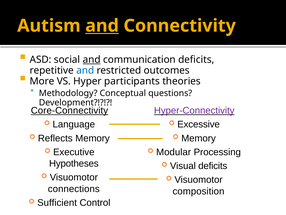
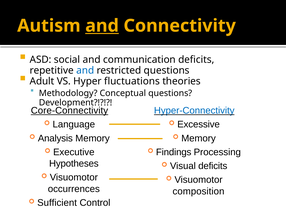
and underline: present -> none (92, 60)
restricted outcomes: outcomes -> questions (167, 70)
More: More -> Adult (42, 81)
participants: participants -> fluctuations (132, 81)
Hyper-Connectivity colour: purple -> blue (194, 110)
Reflects: Reflects -> Analysis (55, 138)
Modular: Modular -> Findings (174, 152)
connections: connections -> occurrences (74, 188)
